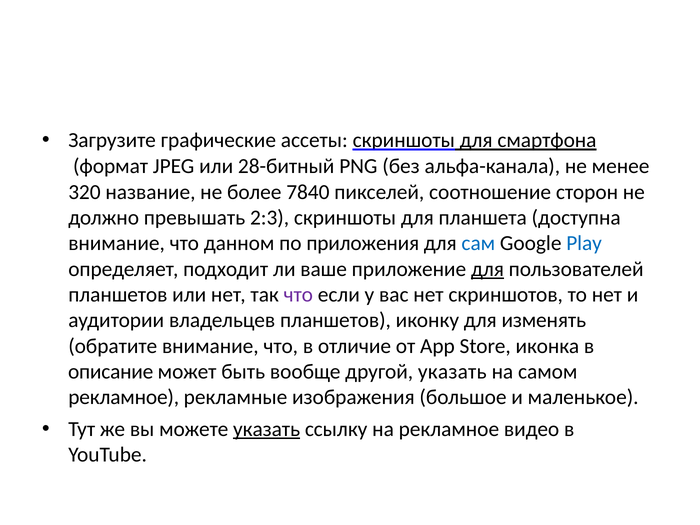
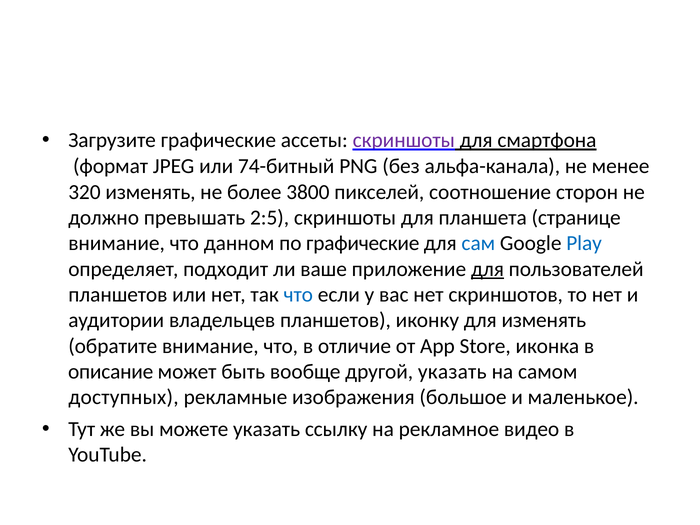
скриншоты colour: black -> purple (404, 140)
28-битный: 28-битный -> 74-битный (286, 166)
320 название: название -> изменять (150, 192)
7840: 7840 -> 3800 (308, 192)
2:3: 2:3 -> 2:5 (270, 218)
доступна: доступна -> странице (576, 218)
по приложения: приложения -> графические (363, 243)
что colour: purple -> blue (298, 295)
рекламное: рекламное -> доступных (124, 397)
указать underline: present -> none (267, 429)
